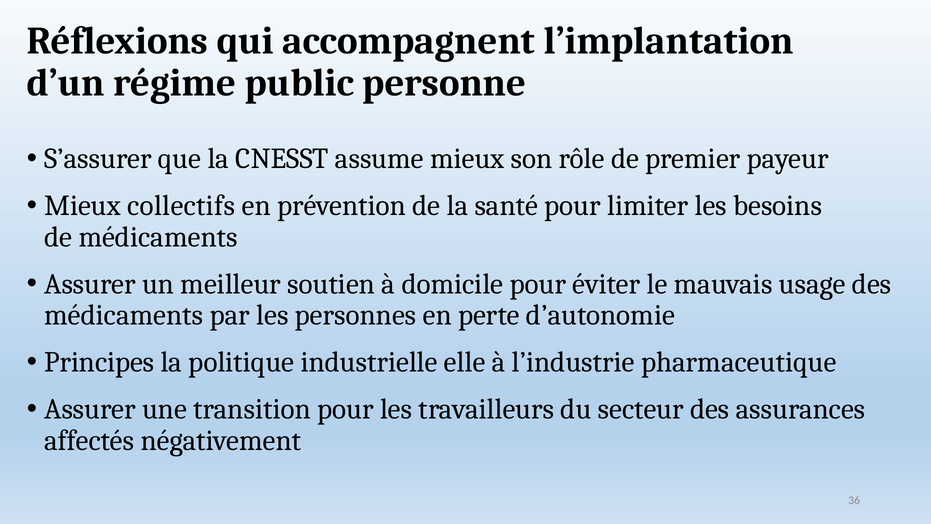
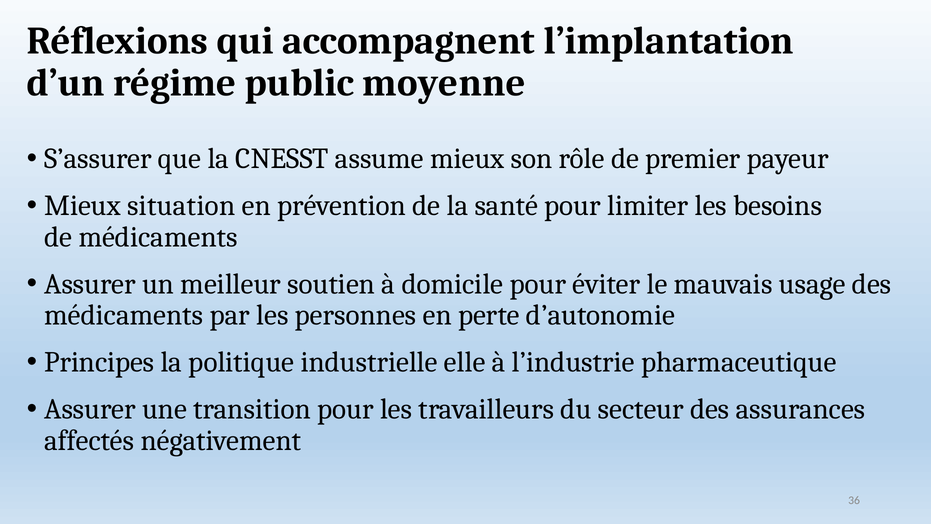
personne: personne -> moyenne (444, 83)
collectifs: collectifs -> situation (181, 205)
